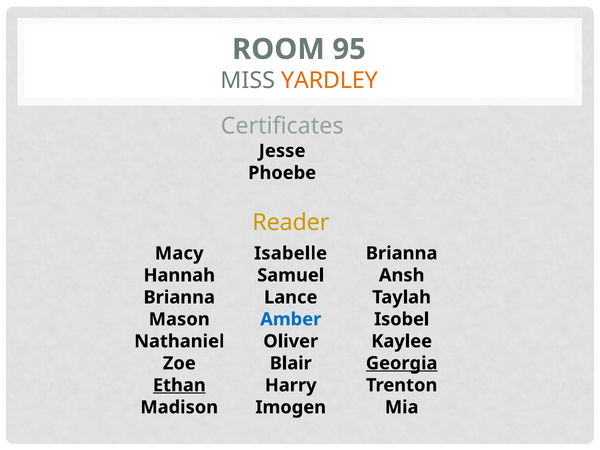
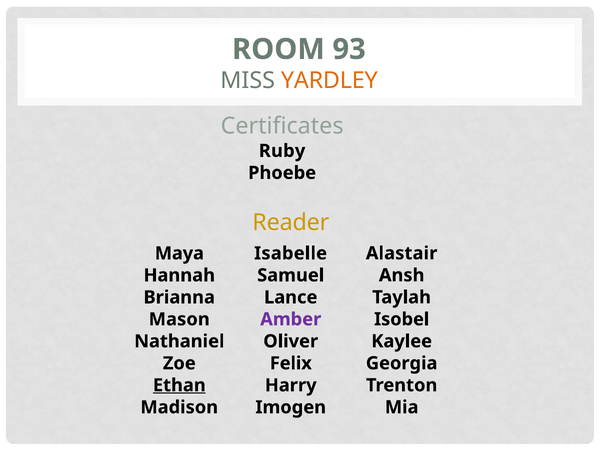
95: 95 -> 93 (349, 49)
Jesse: Jesse -> Ruby (282, 151)
Macy: Macy -> Maya (179, 253)
Brianna: Brianna -> Alastair (402, 253)
Amber colour: blue -> purple (291, 319)
Georgia underline: present -> none (402, 363)
Blair: Blair -> Felix (291, 363)
